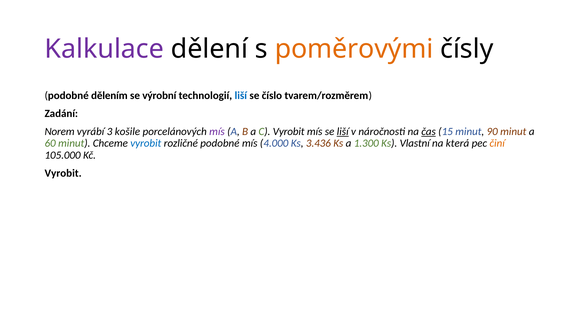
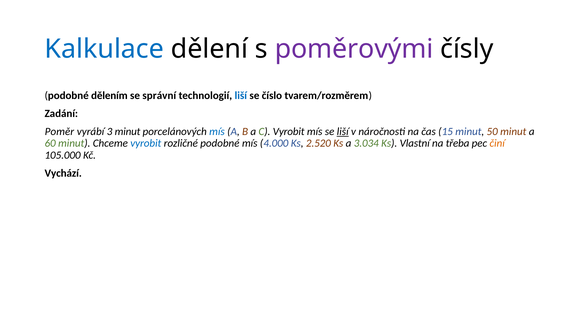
Kalkulace colour: purple -> blue (104, 49)
poměrovými colour: orange -> purple (354, 49)
výrobní: výrobní -> správní (159, 96)
Norem: Norem -> Poměr (59, 132)
3 košile: košile -> minut (128, 132)
mís colour: purple -> blue (217, 132)
čas underline: present -> none (429, 132)
90: 90 -> 50 (492, 132)
3.436: 3.436 -> 2.520 (318, 143)
1.300: 1.300 -> 3.034 (366, 143)
která: která -> třeba (458, 143)
Vyrobit: Vyrobit -> Vychází (63, 173)
